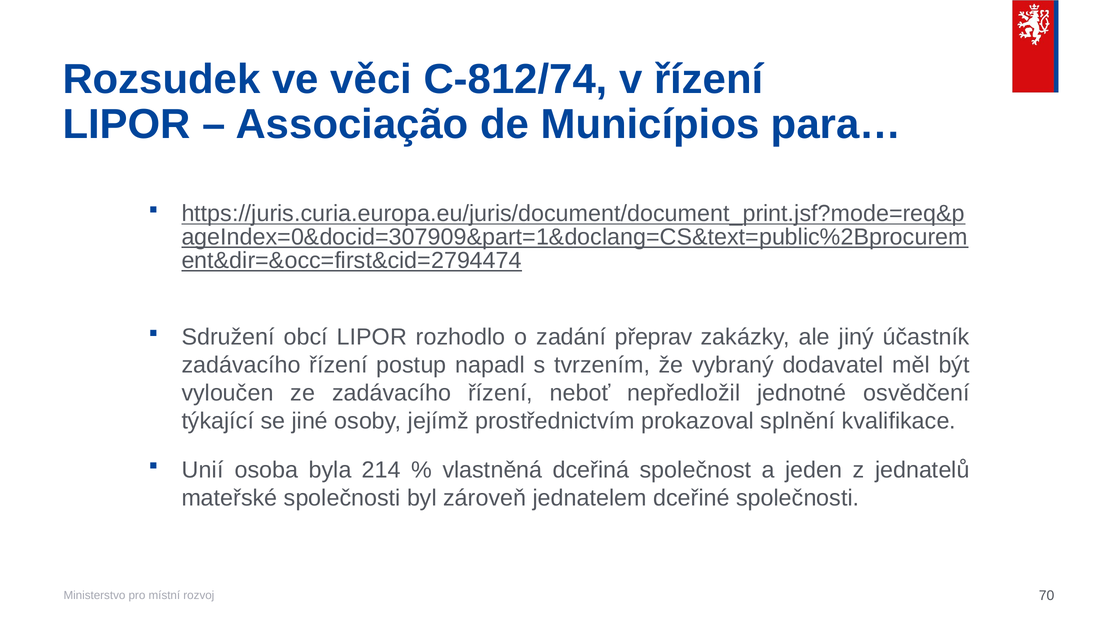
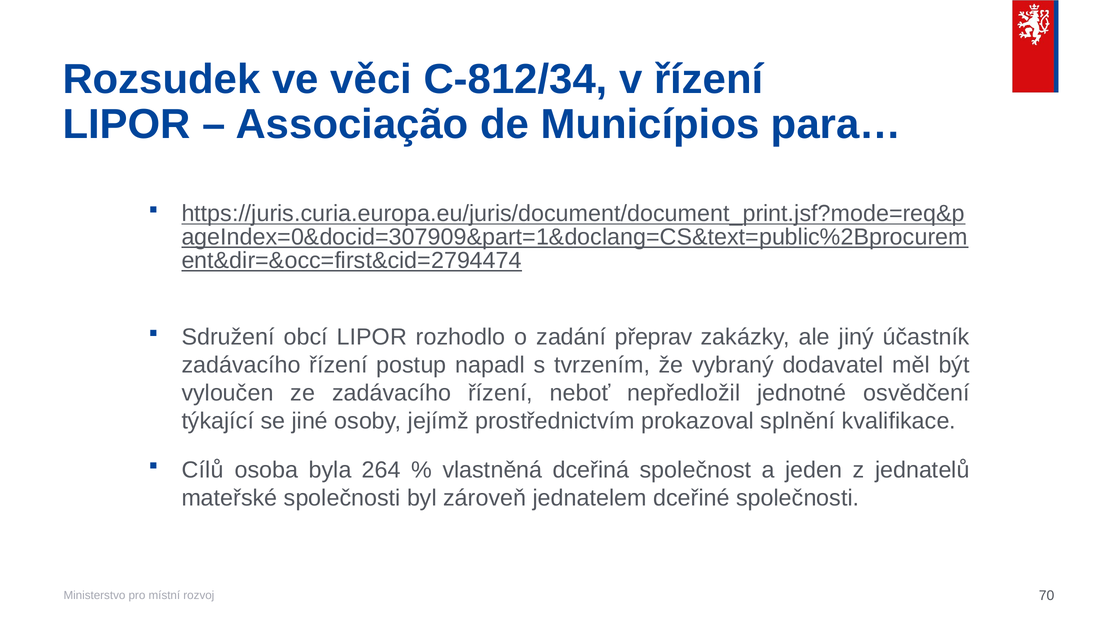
C‑812/74: C‑812/74 -> C‑812/34 (516, 79)
Unií: Unií -> Cílů (203, 470)
214: 214 -> 264 (381, 470)
